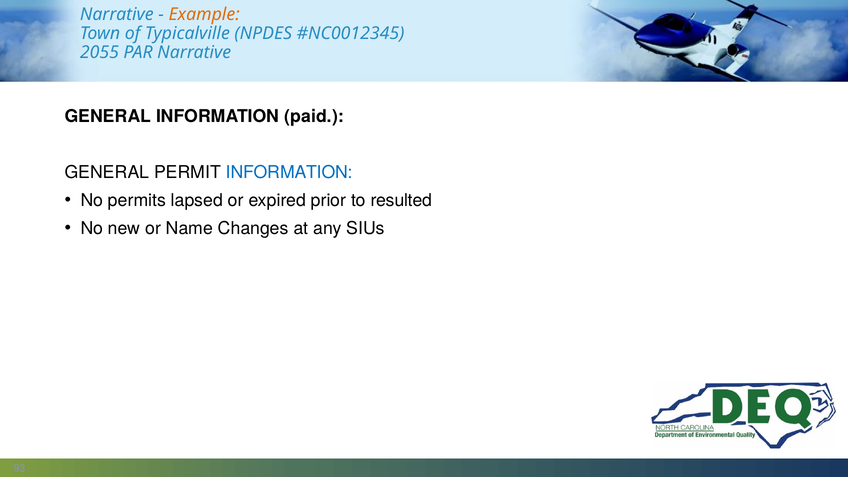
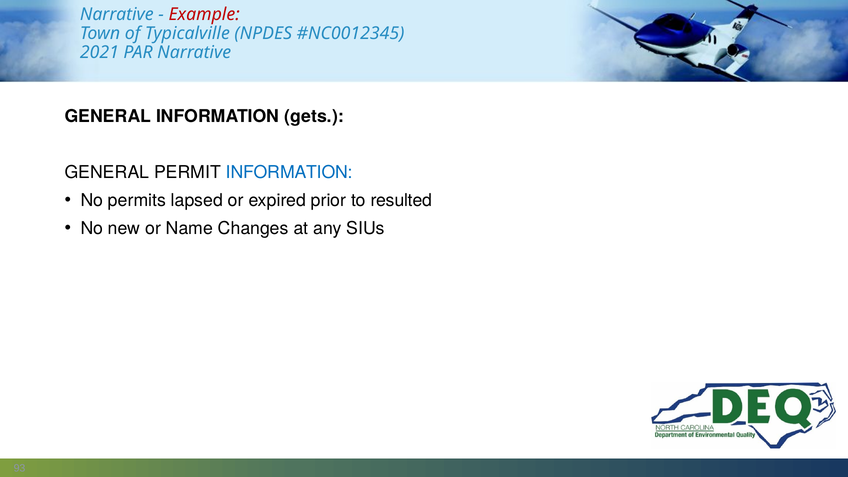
Example colour: orange -> red (204, 14)
2055: 2055 -> 2021 (99, 53)
paid: paid -> gets (314, 116)
